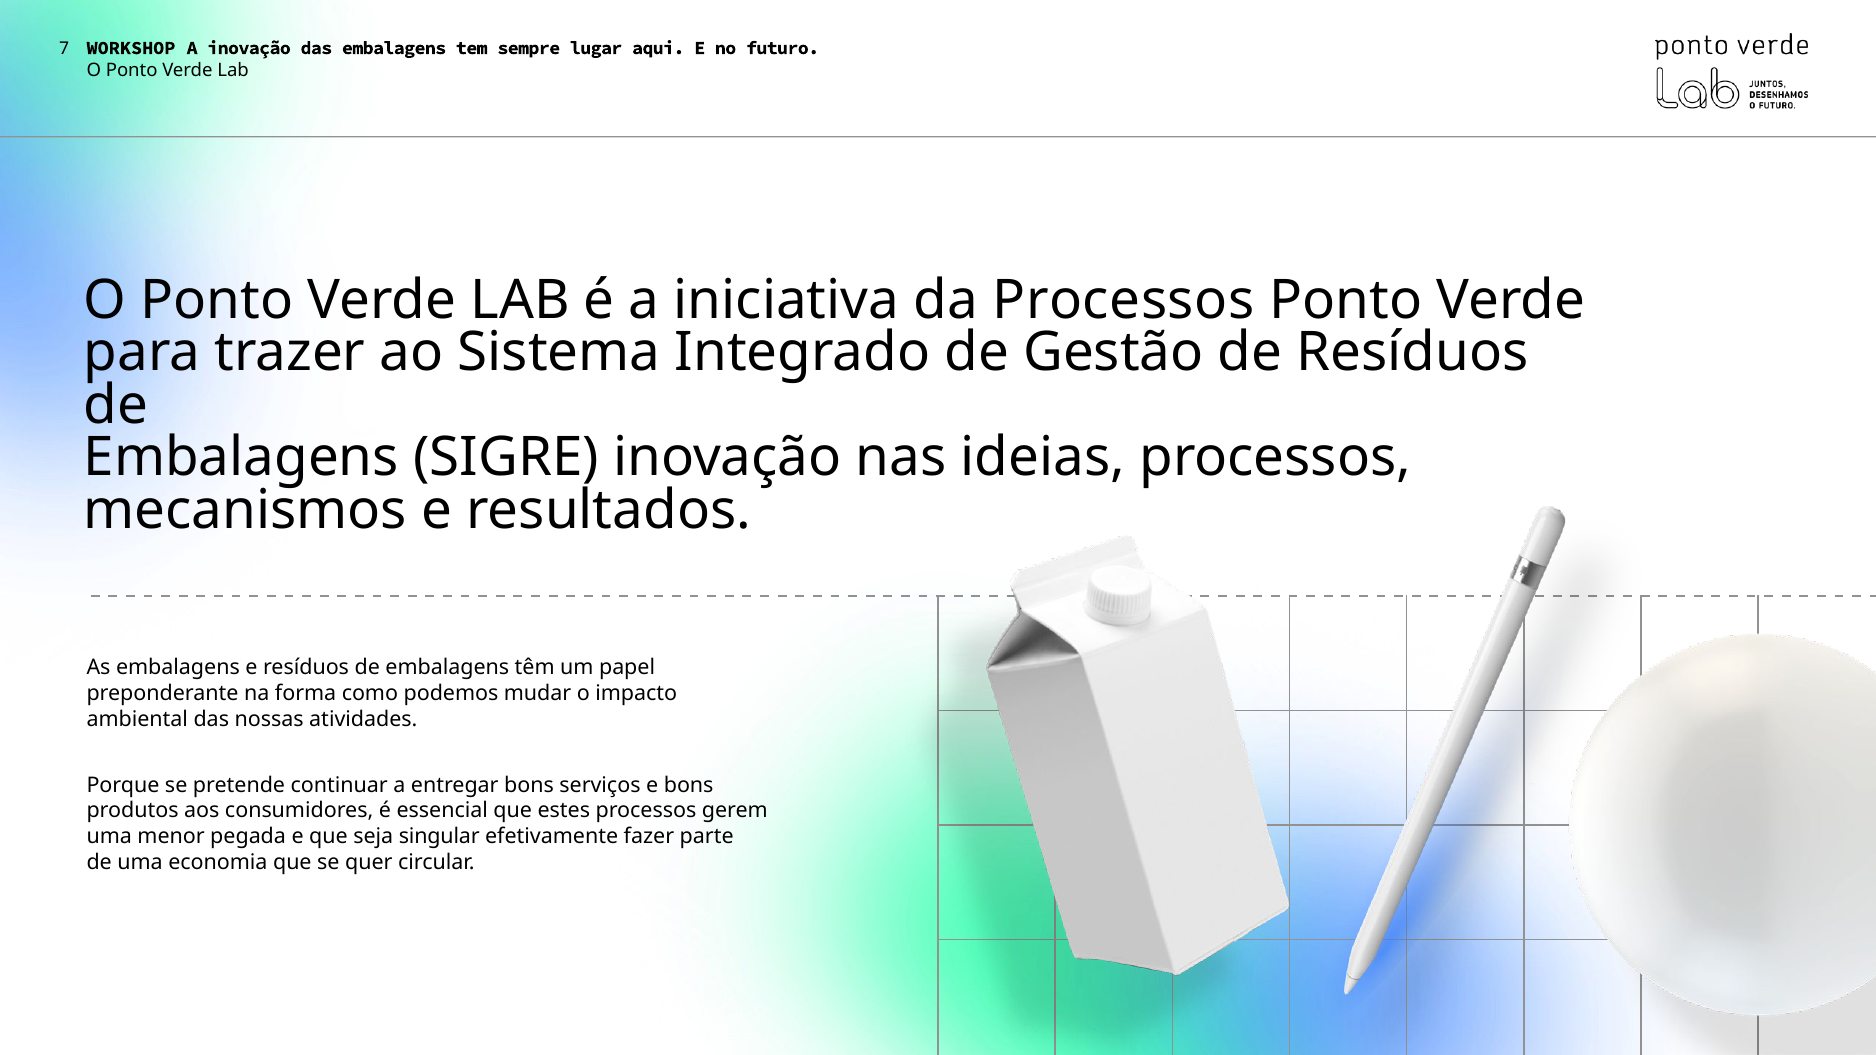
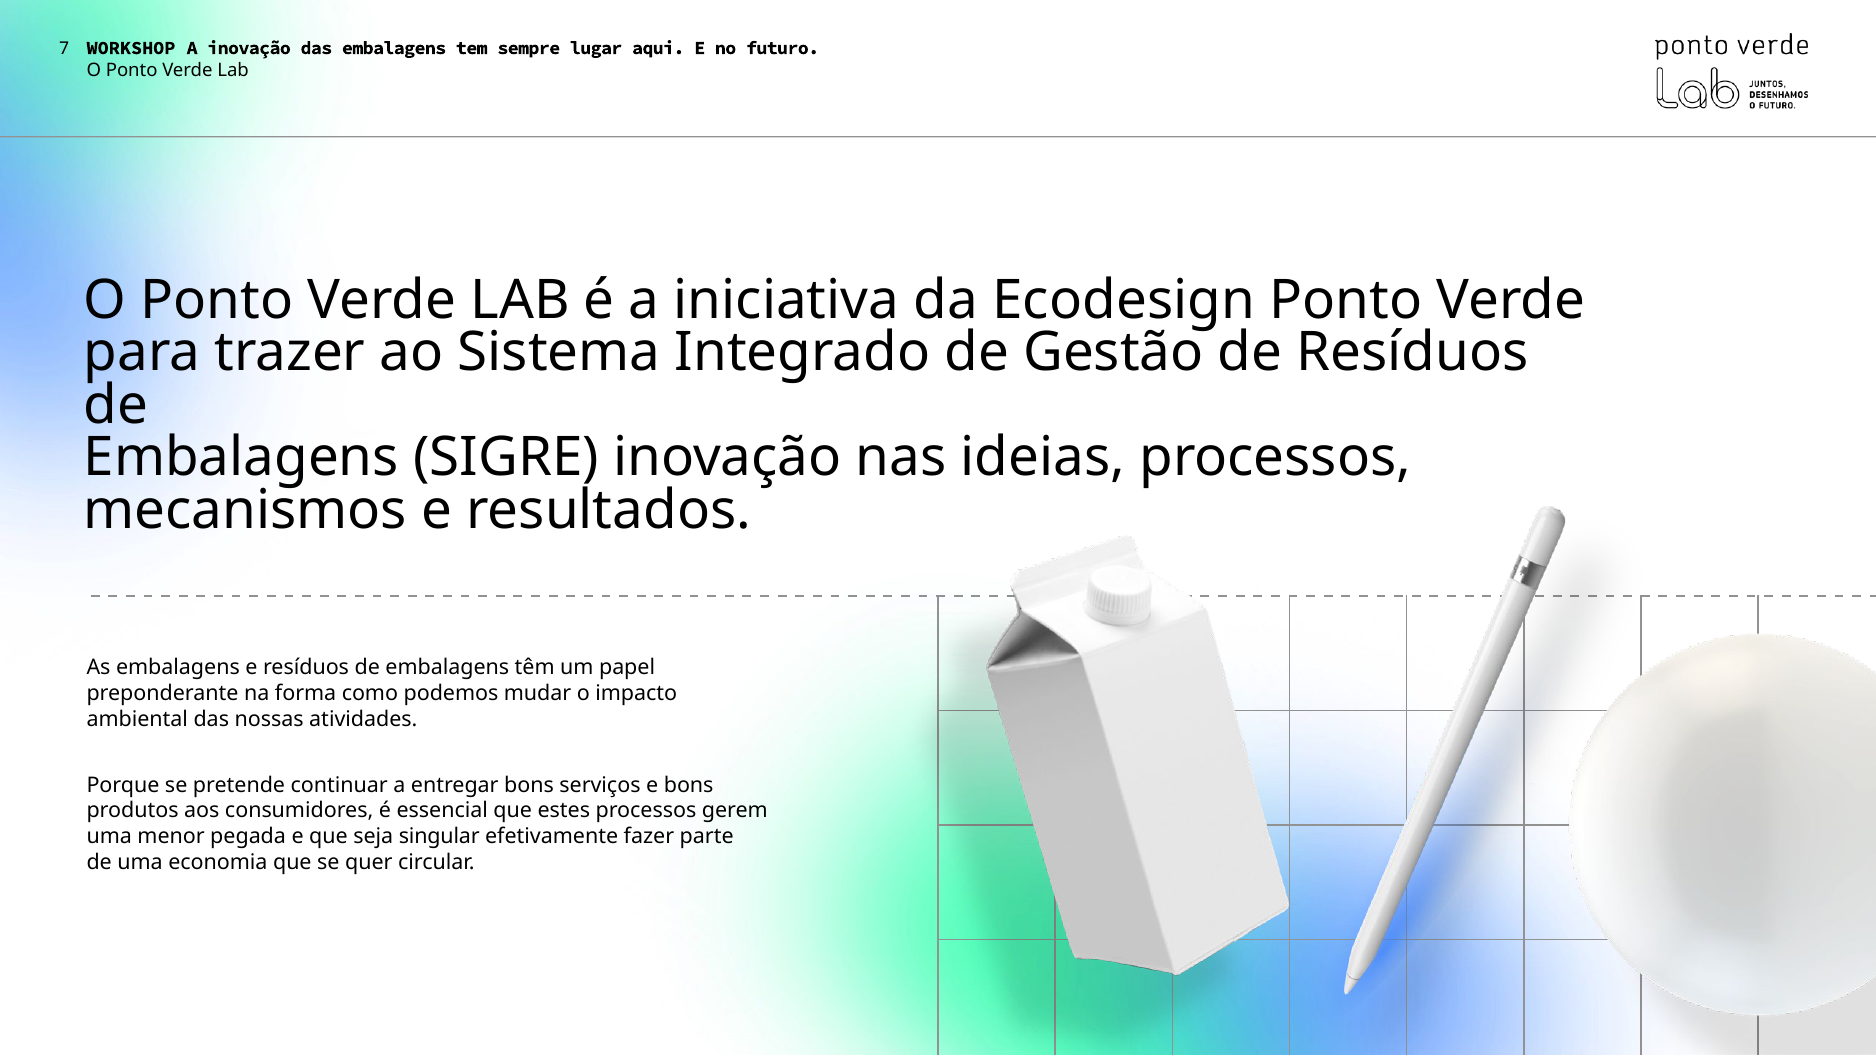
da Processos: Processos -> Ecodesign (1124, 300)
